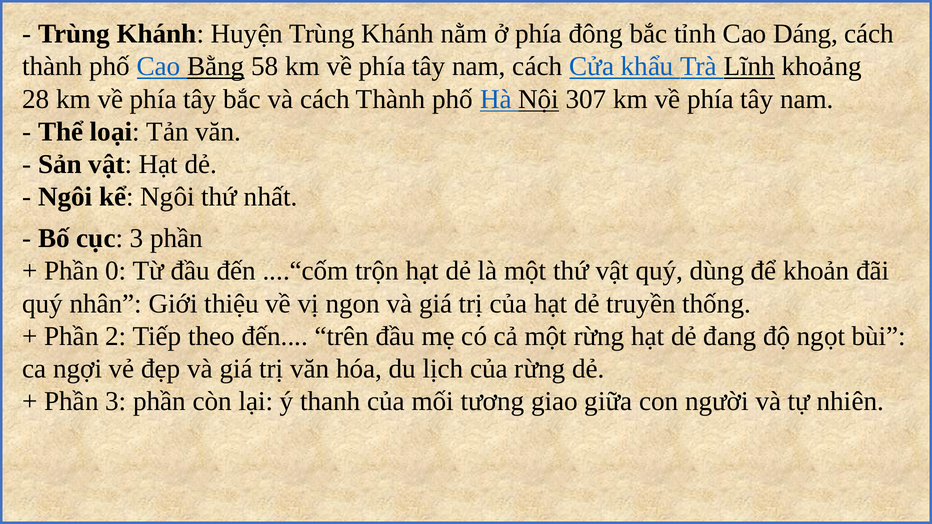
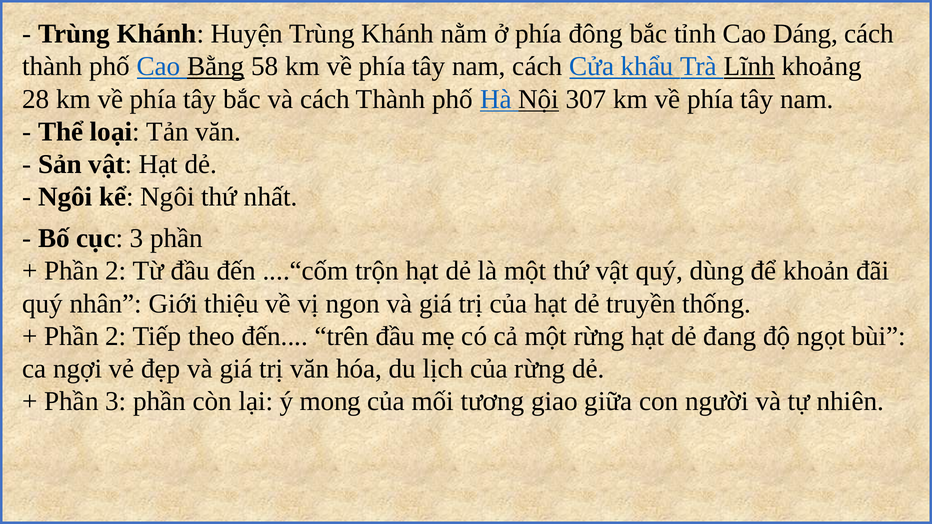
0: 0 -> 2 (116, 271)
thanh: thanh -> mong (331, 402)
